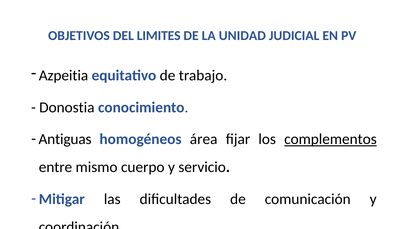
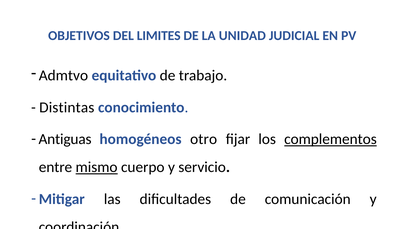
Azpeitia: Azpeitia -> Admtvo (63, 76)
Donostia: Donostia -> Distintas (67, 108)
área: área -> otro (204, 139)
mismo underline: none -> present (97, 168)
